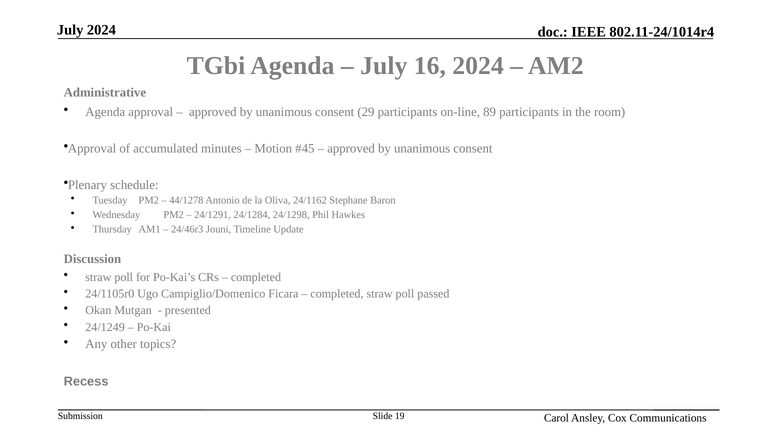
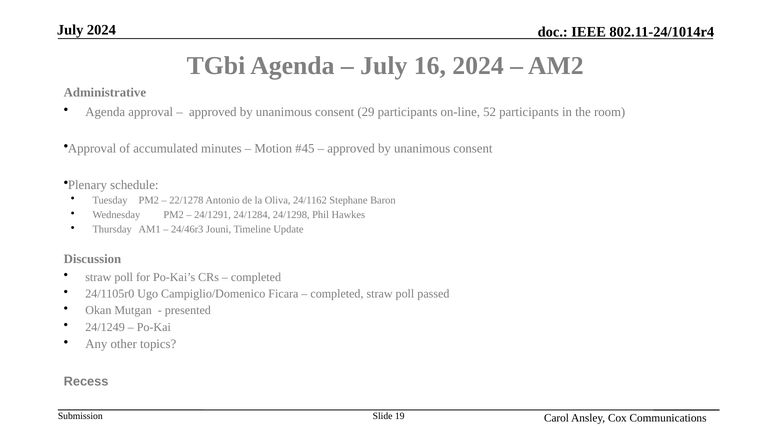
89: 89 -> 52 (490, 112)
44/1278: 44/1278 -> 22/1278 (186, 200)
